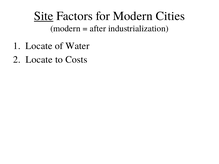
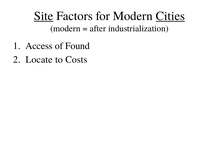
Cities underline: none -> present (170, 16)
Locate: Locate -> Access (39, 46)
Water: Water -> Found (78, 46)
